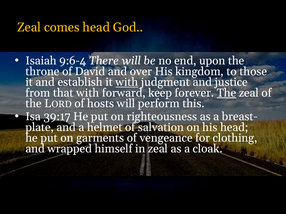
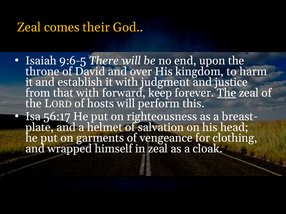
comes head: head -> their (96, 27)
9:6-4: 9:6-4 -> 9:6-5 (73, 61)
those: those -> harm (253, 72)
with underline: present -> none (127, 82)
39:17: 39:17 -> 56:17 (57, 117)
